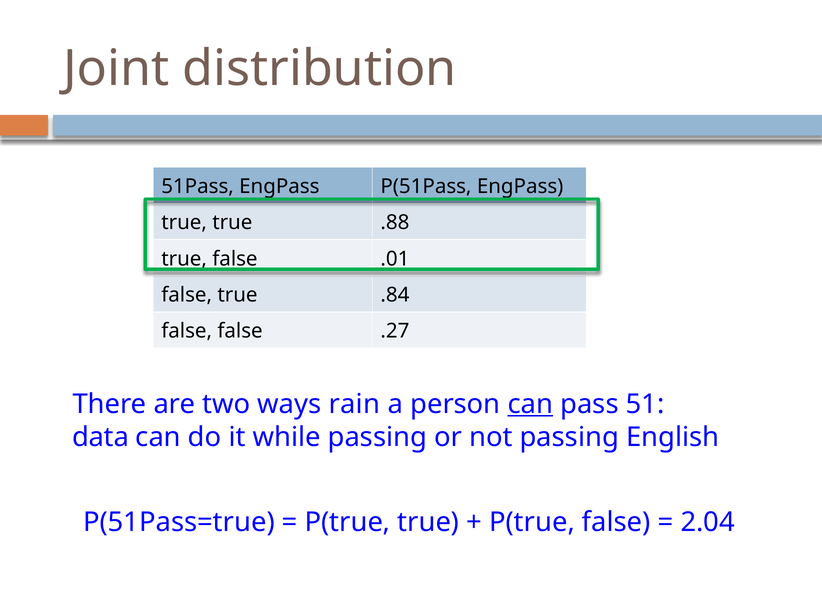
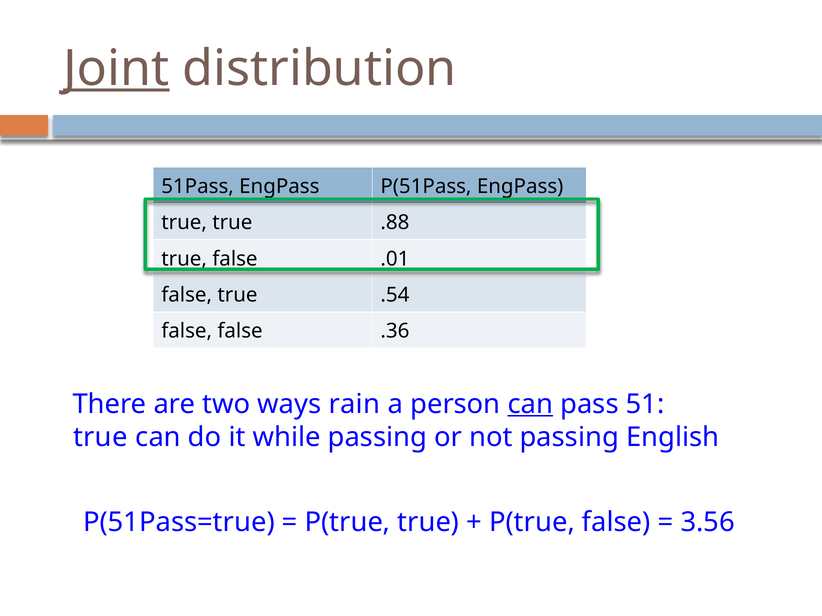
Joint underline: none -> present (116, 69)
.84: .84 -> .54 (395, 295)
.27: .27 -> .36 (395, 331)
data: data -> true (100, 437)
2.04: 2.04 -> 3.56 (708, 523)
